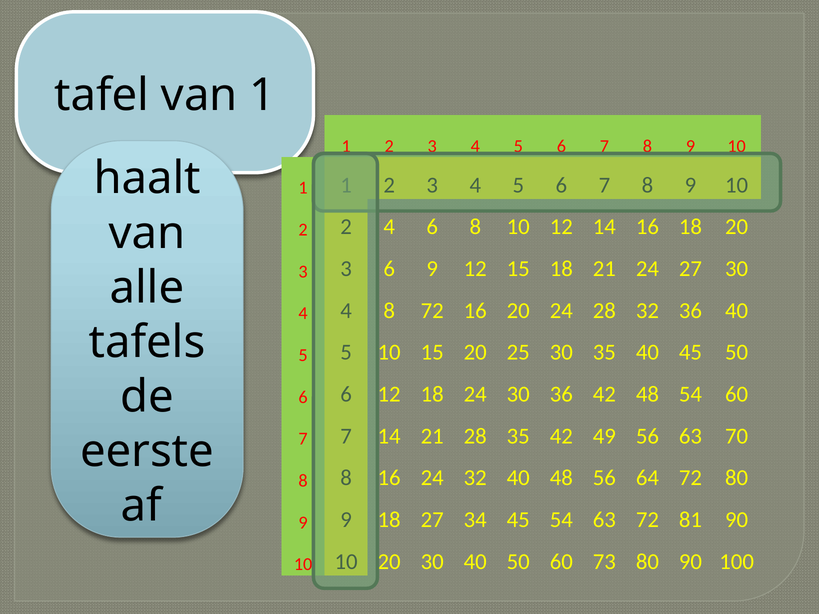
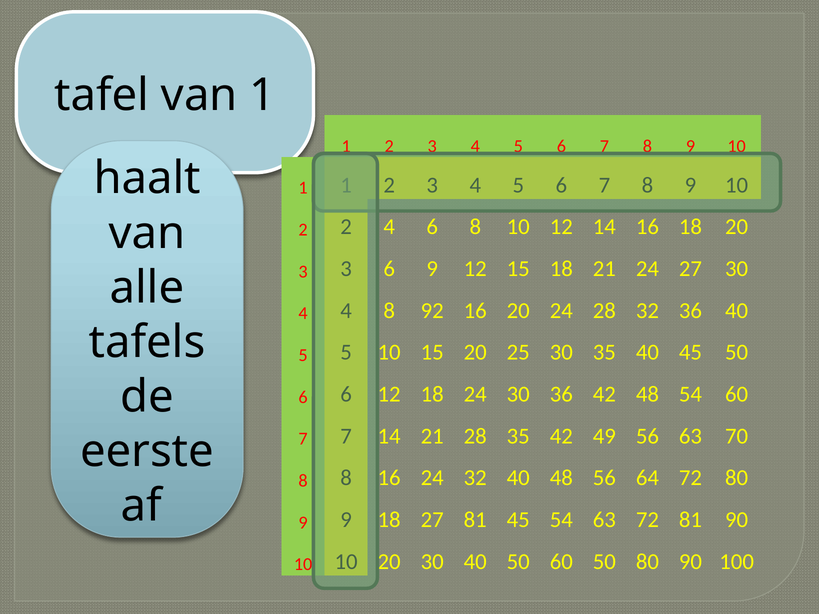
8 72: 72 -> 92 (432, 311)
27 34: 34 -> 81 (475, 520)
60 73: 73 -> 50 (604, 562)
